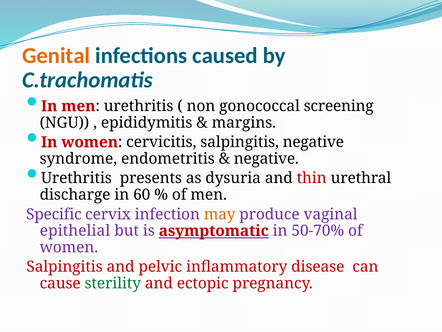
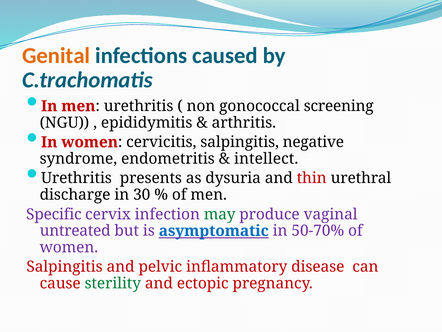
margins: margins -> arthritis (244, 123)
negative: negative -> intellect (266, 159)
60: 60 -> 30 (142, 195)
may colour: orange -> green (220, 214)
epithelial: epithelial -> untreated (75, 231)
asymptomatic colour: red -> blue (214, 231)
